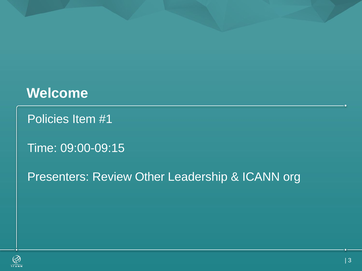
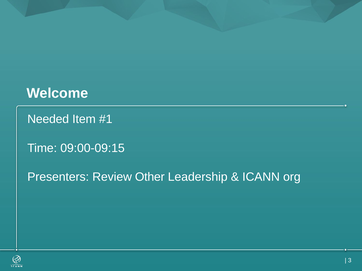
Policies: Policies -> Needed (48, 119)
